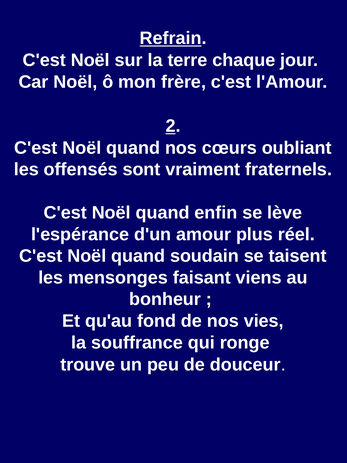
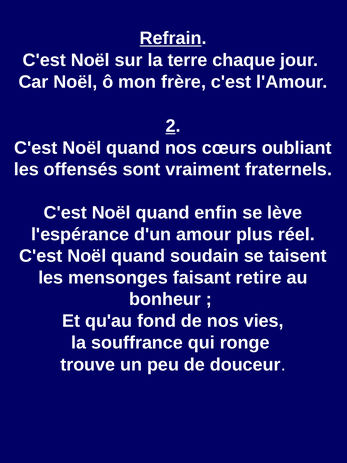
viens: viens -> retire (259, 277)
